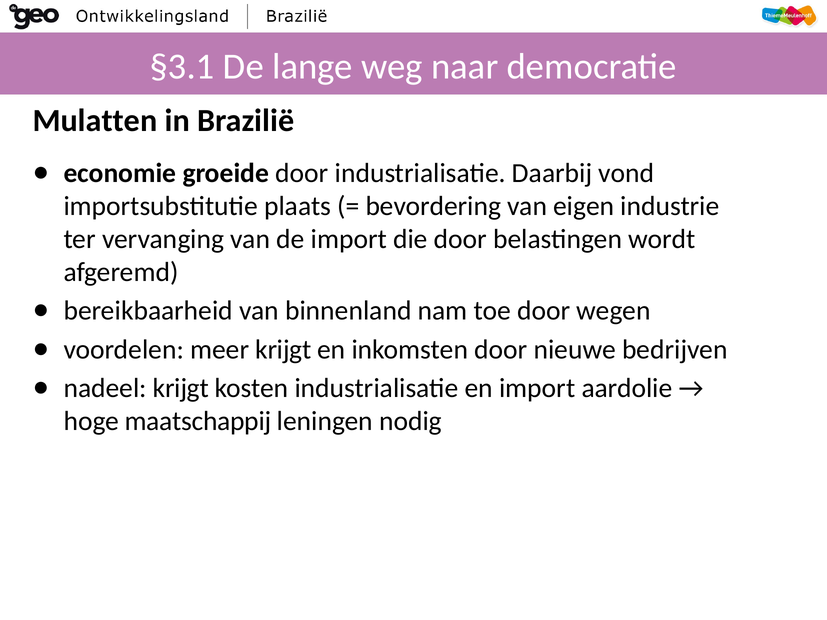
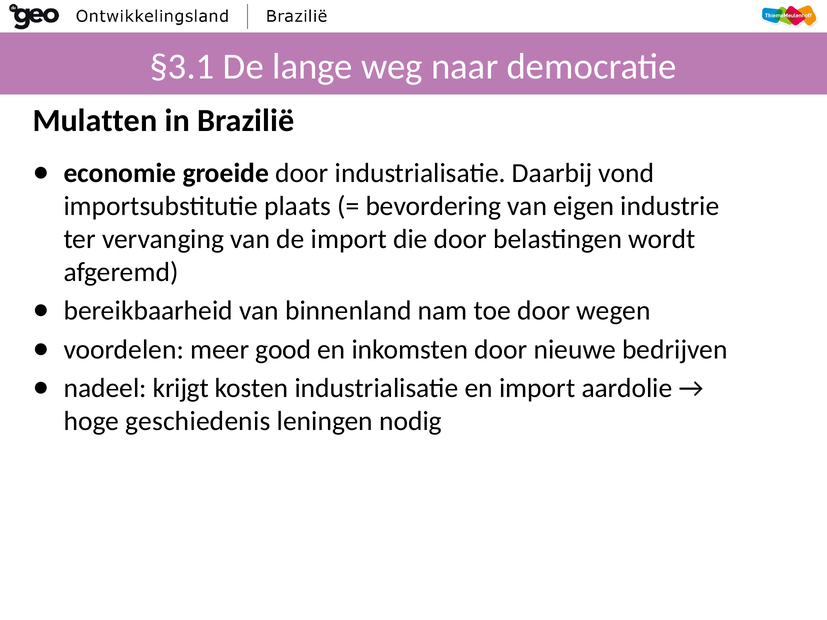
meer krijgt: krijgt -> good (283, 350)
maatschappij: maatschappij -> geschiedenis (198, 421)
